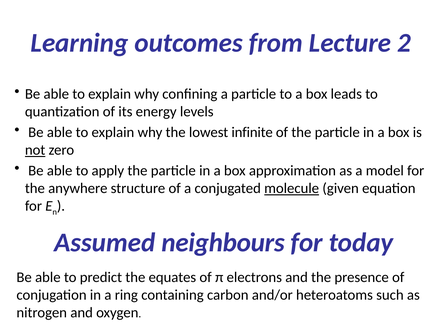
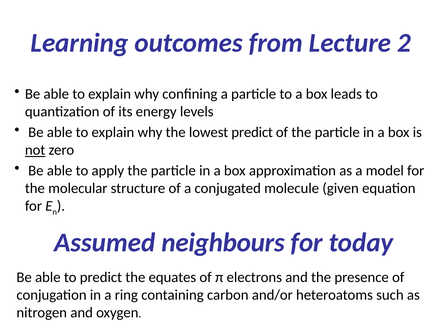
lowest infinite: infinite -> predict (252, 132)
anywhere: anywhere -> molecular (78, 188)
molecule underline: present -> none (292, 188)
